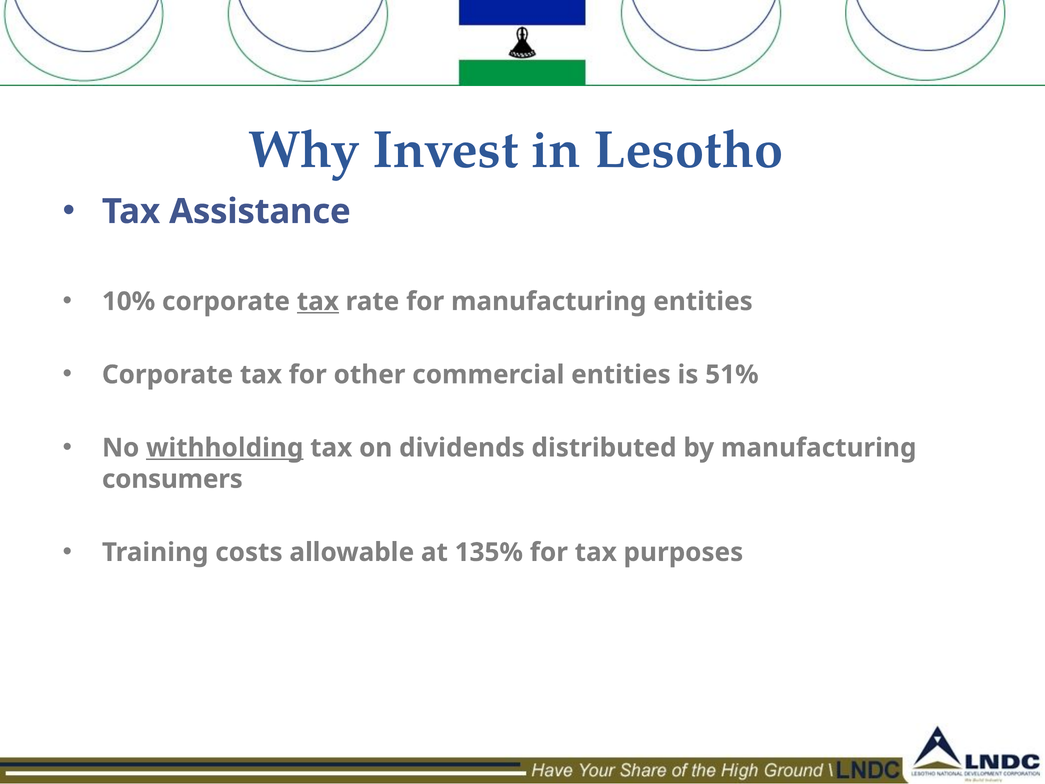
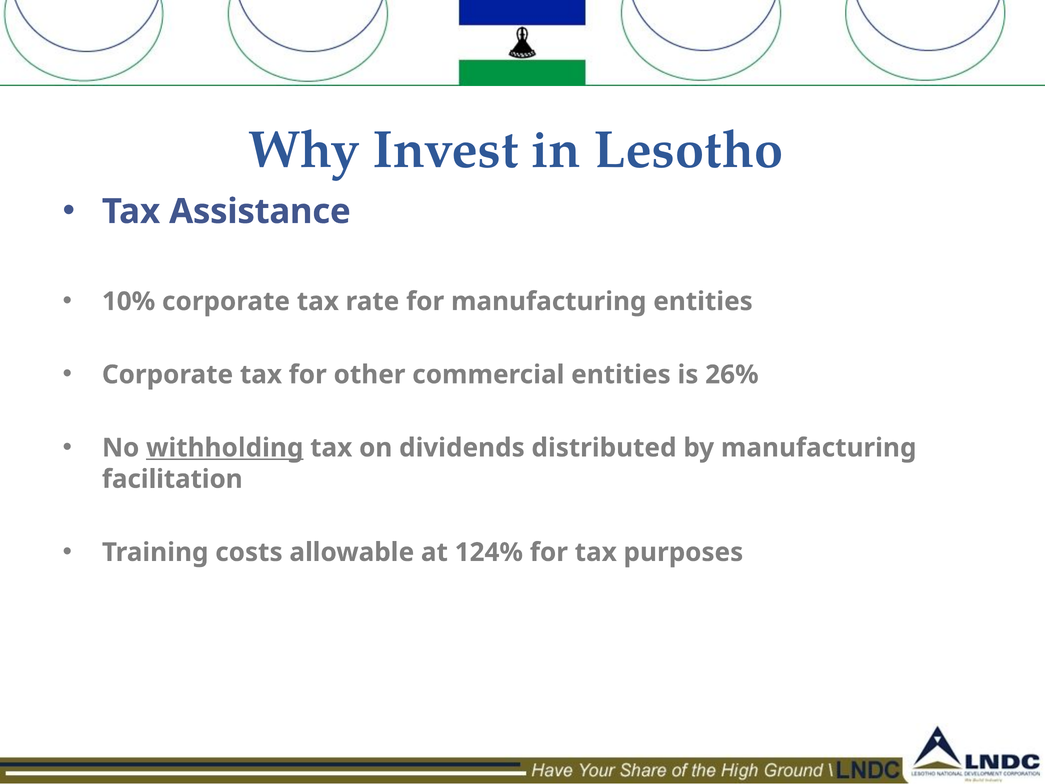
tax underline: present -> none (318, 301)
51%: 51% -> 26% (732, 375)
consumers: consumers -> facilitation (172, 479)
135%: 135% -> 124% (489, 552)
